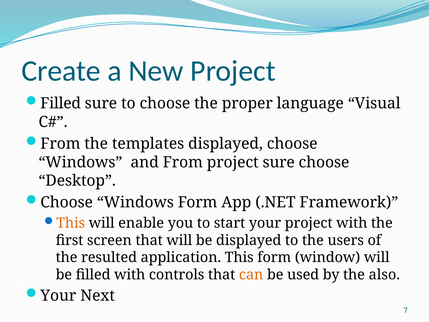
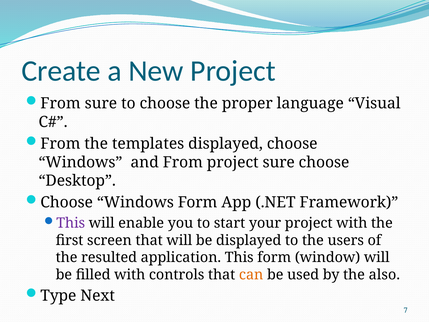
Filled: Filled -> From (61, 103)
This colour: orange -> purple (71, 223)
Your: Your -> Type (58, 296)
